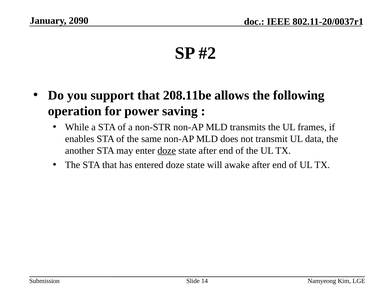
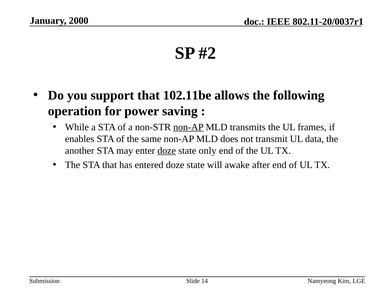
2090: 2090 -> 2000 (79, 21)
208.11be: 208.11be -> 102.11be (187, 95)
non-AP underline: none -> present (188, 127)
state after: after -> only (208, 151)
